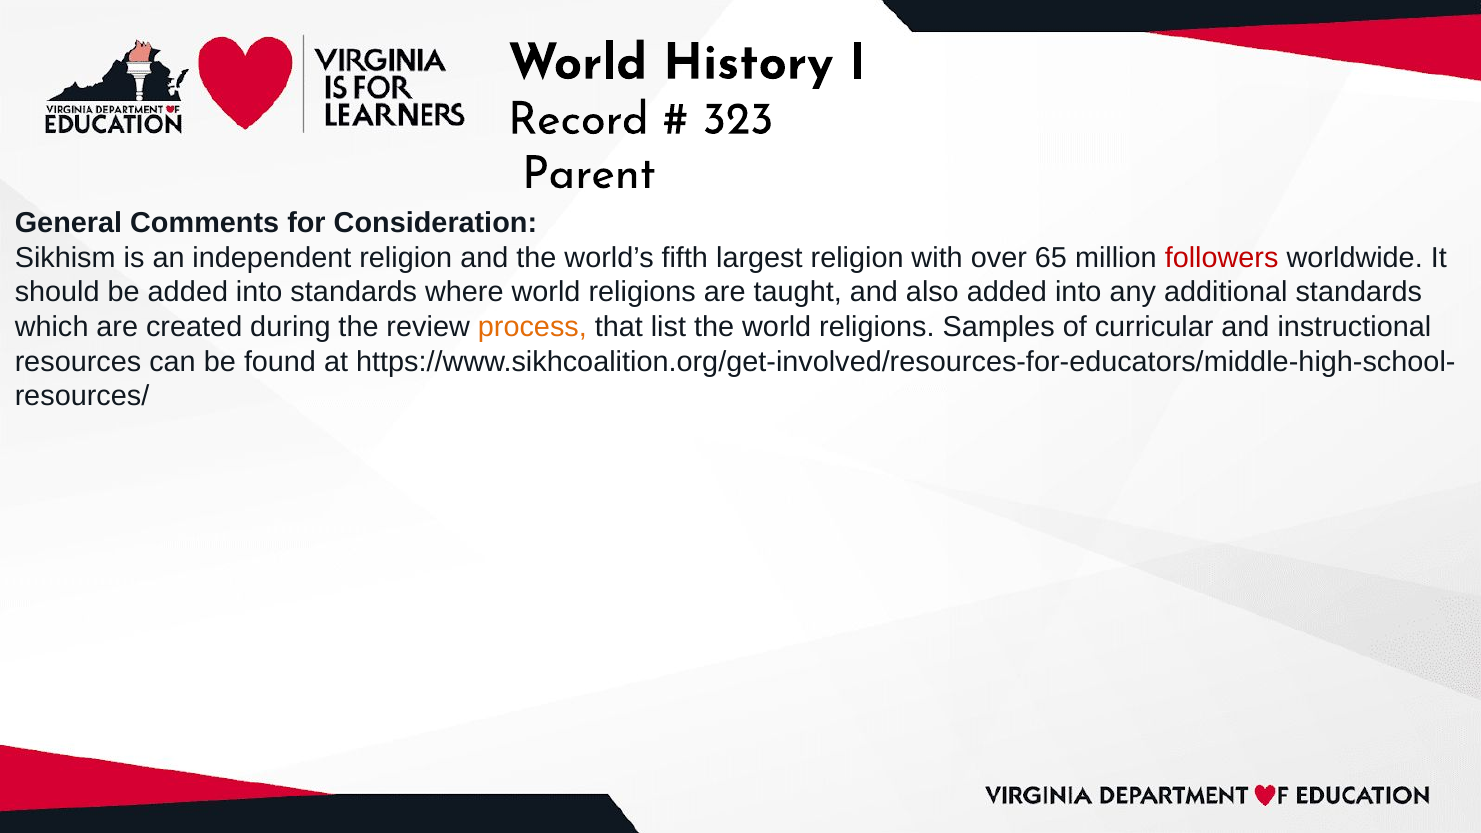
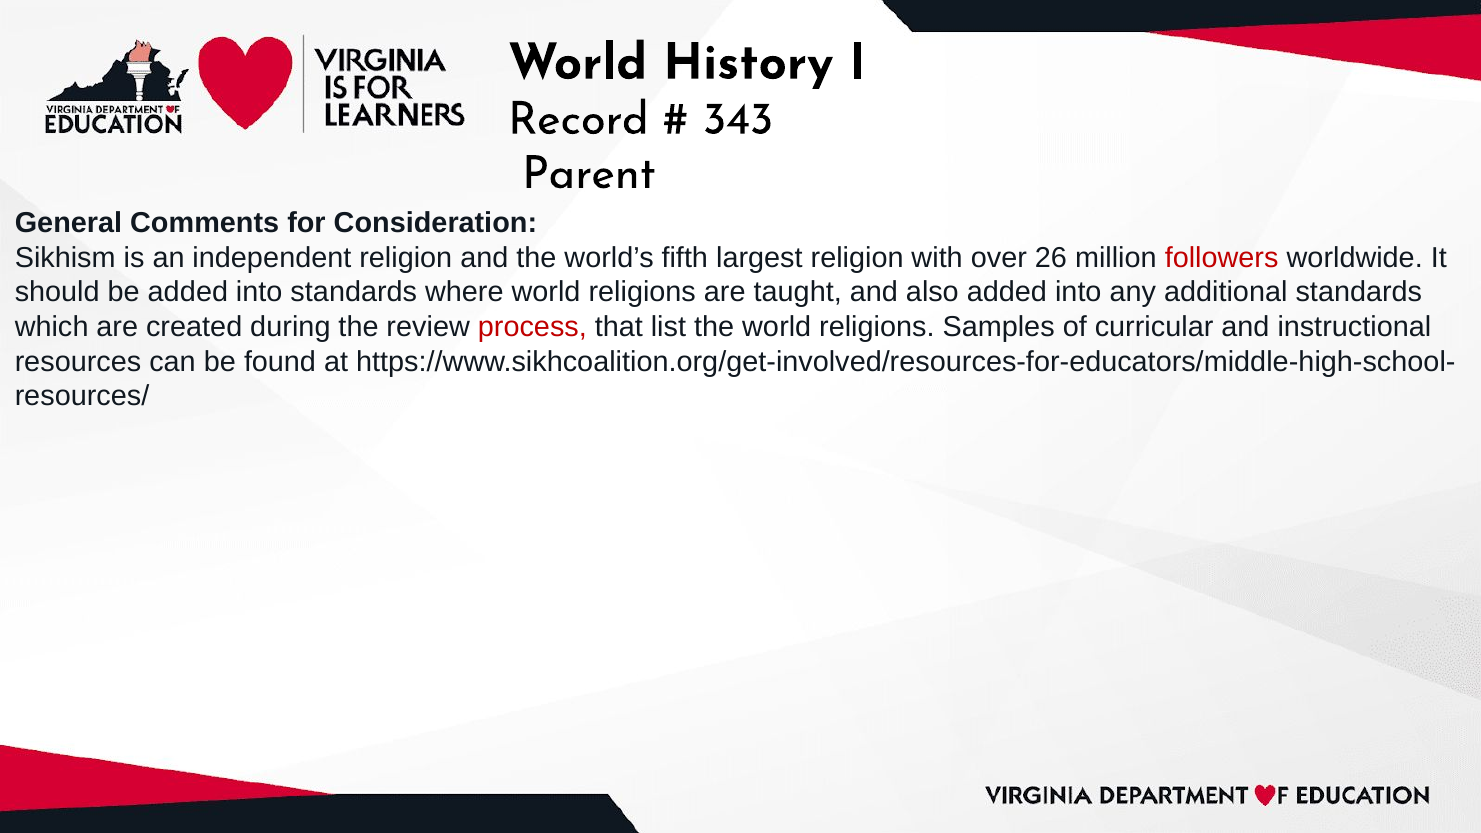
323: 323 -> 343 (738, 119)
65: 65 -> 26 (1051, 258)
process colour: orange -> red (532, 327)
